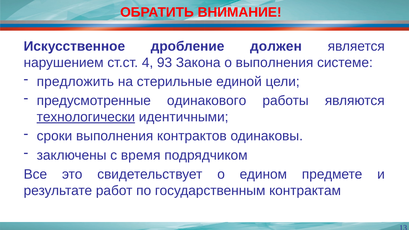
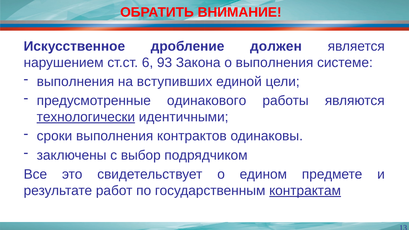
4: 4 -> 6 (148, 63)
предложить: предложить -> выполнения (75, 82)
стерильные: стерильные -> вступивших (175, 82)
время: время -> выбор (141, 155)
контрактам underline: none -> present (305, 191)
